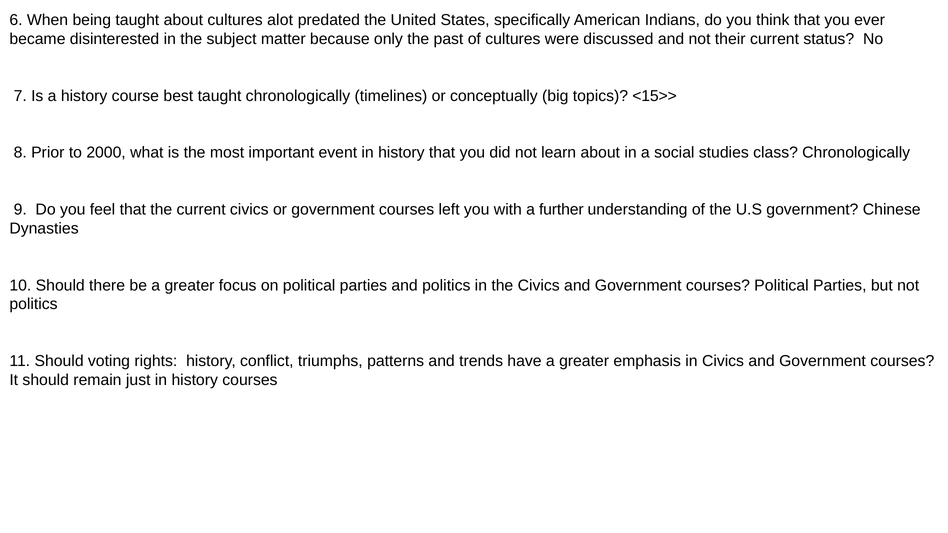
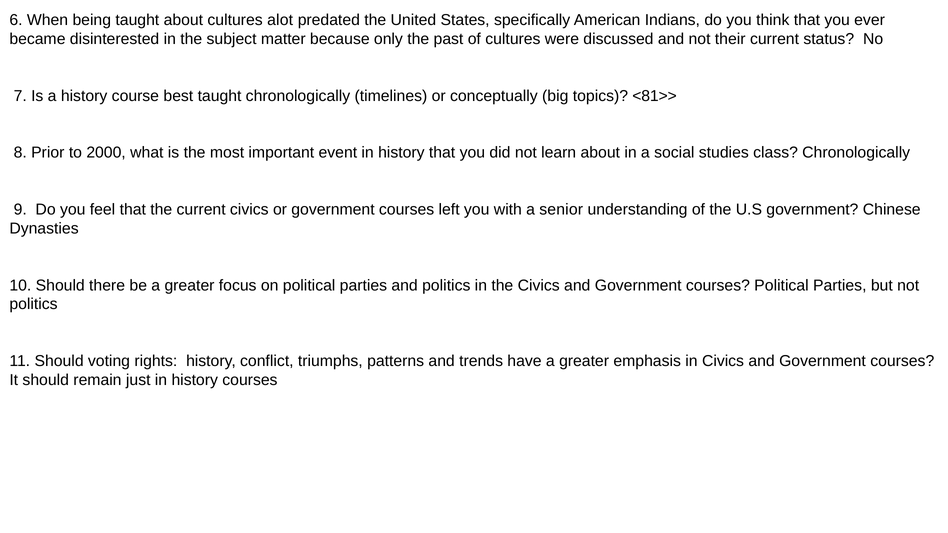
<15>>: <15>> -> <81>> (655, 96)
further: further -> senior (561, 210)
